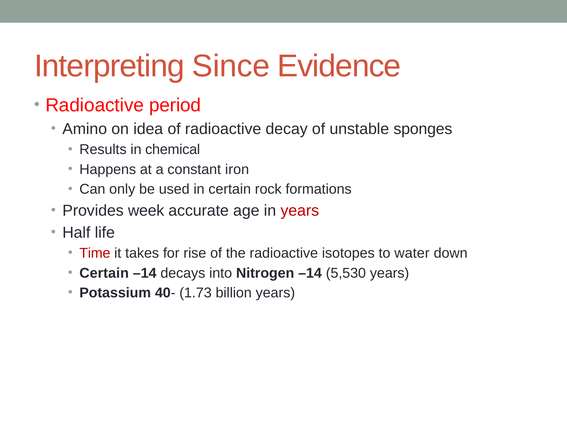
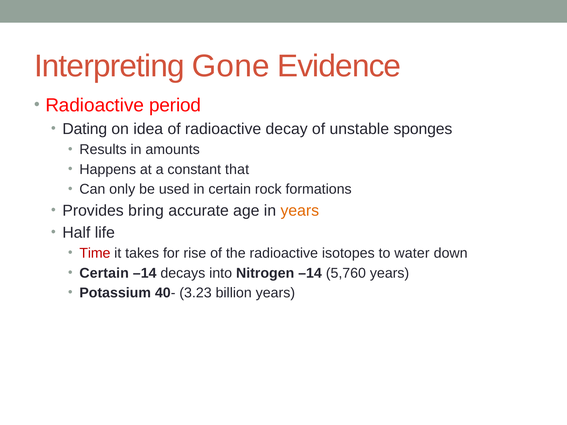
Since: Since -> Gone (231, 66)
Amino: Amino -> Dating (85, 129)
chemical: chemical -> amounts (173, 150)
iron: iron -> that (237, 170)
week: week -> bring (146, 211)
years colour: red -> orange (300, 211)
5,530: 5,530 -> 5,760 (346, 273)
1.73: 1.73 -> 3.23 (196, 293)
